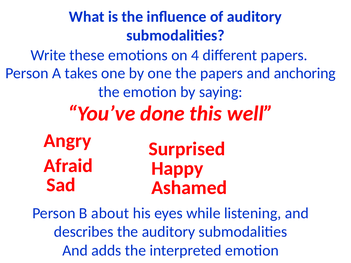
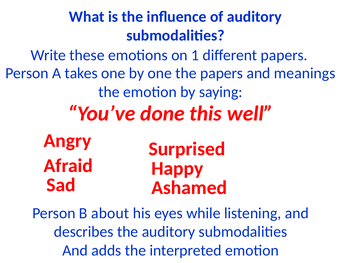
4: 4 -> 1 (195, 55)
anchoring: anchoring -> meanings (305, 73)
